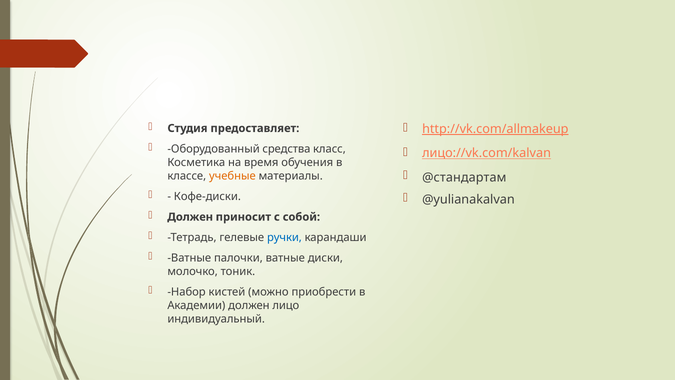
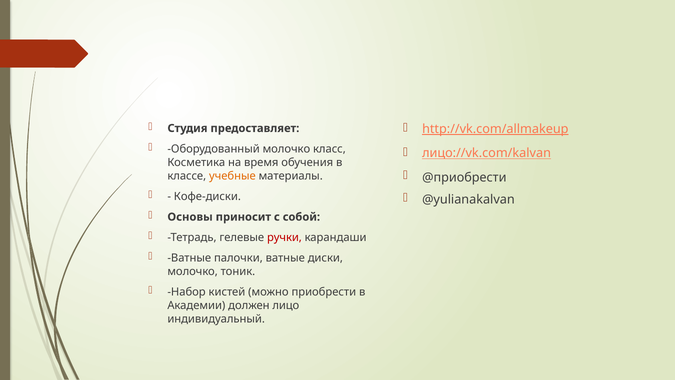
Оборудованный средства: средства -> молочко (286, 149)
@стандартам: @стандартам -> @приобрести (464, 177)
Должен: Должен -> Основы (190, 217)
ручки colour: blue -> red (284, 237)
